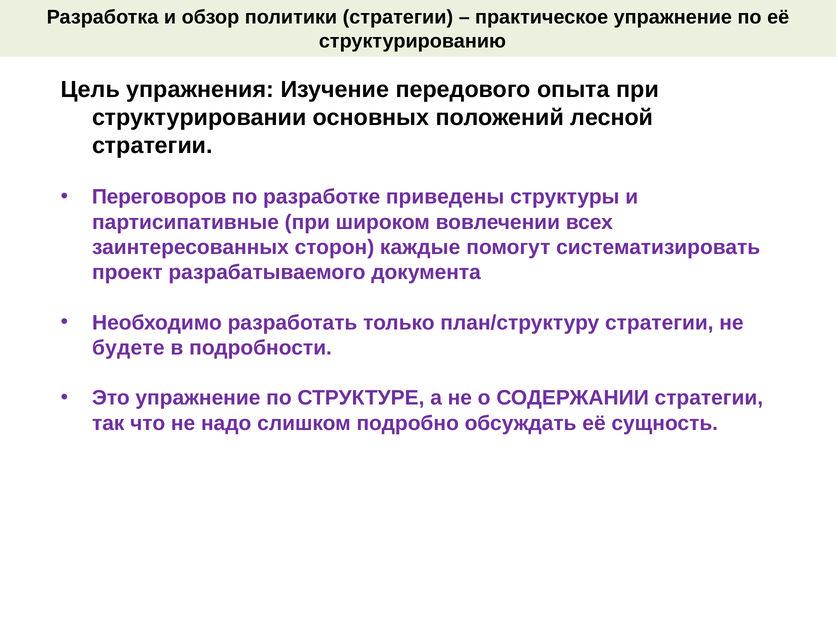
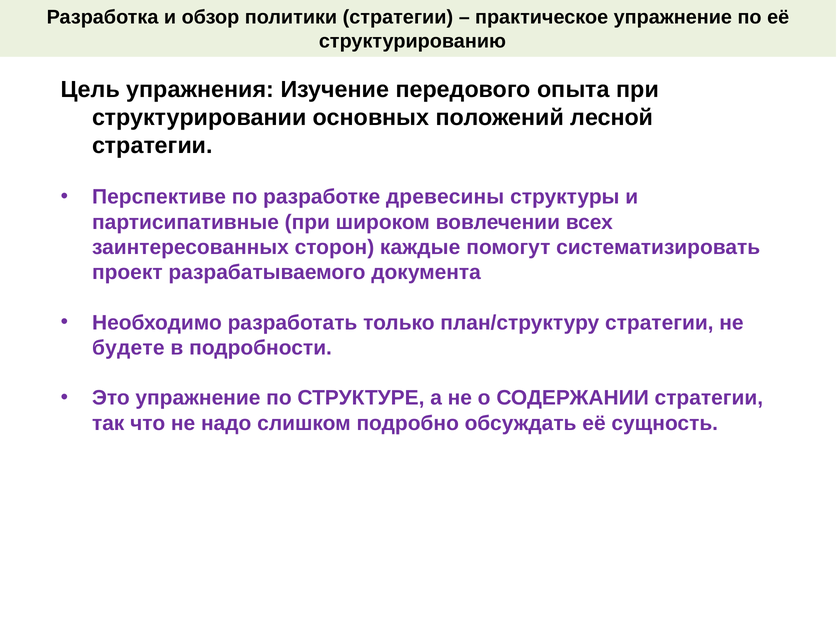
Переговоров: Переговоров -> Перспективе (159, 197)
приведены: приведены -> древесины (445, 197)
